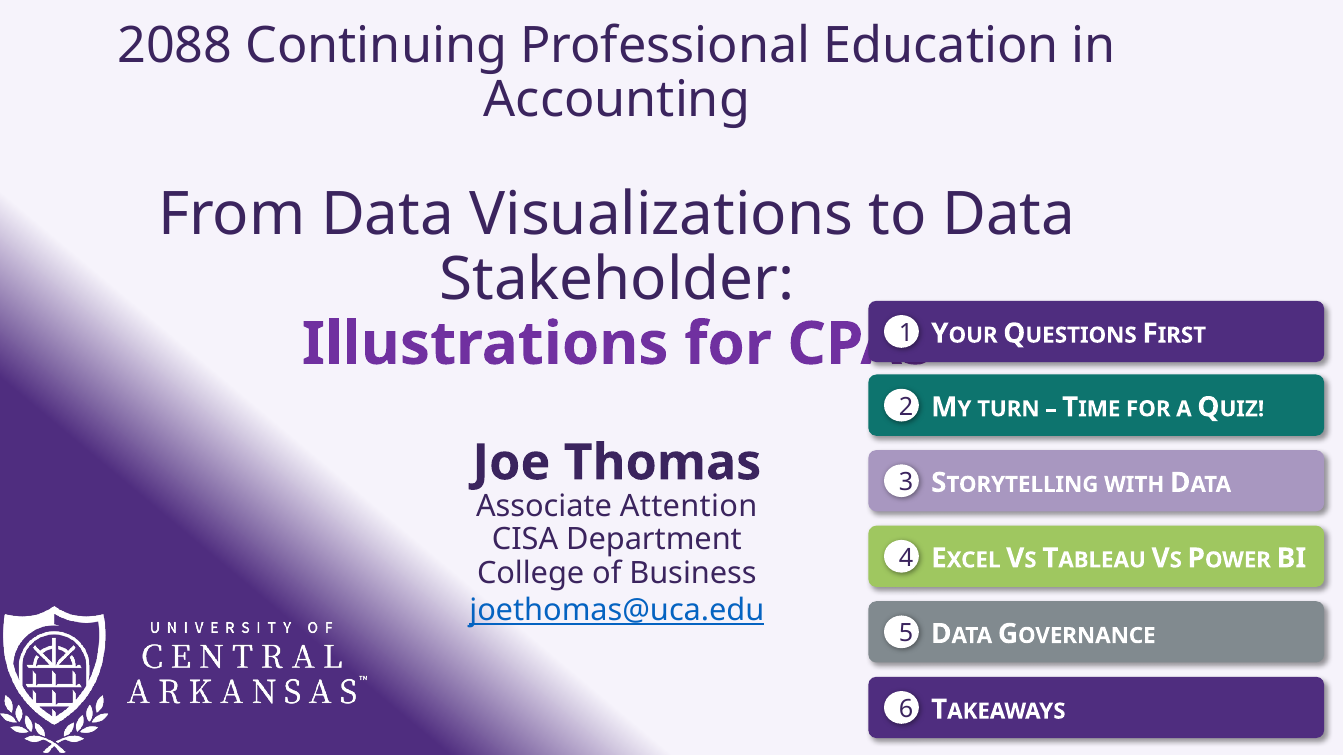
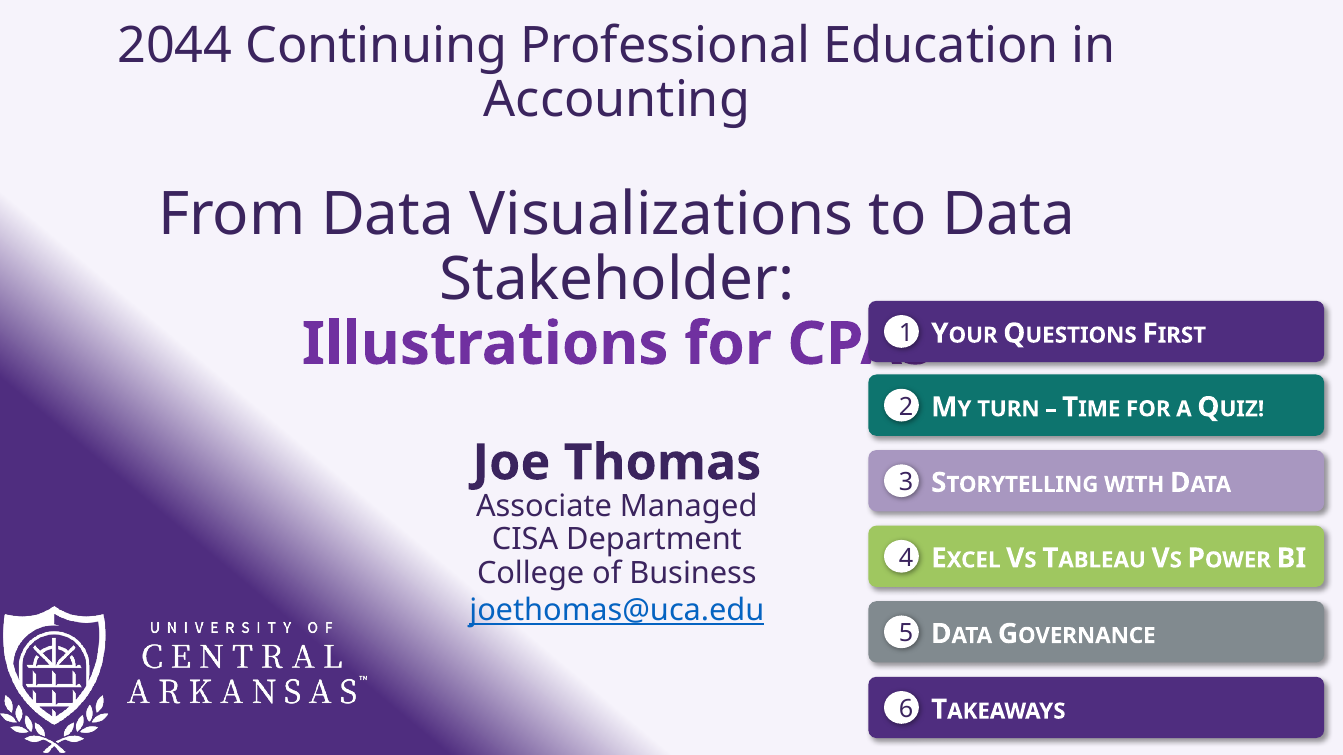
2088: 2088 -> 2044 (175, 46)
Attention: Attention -> Managed (689, 507)
